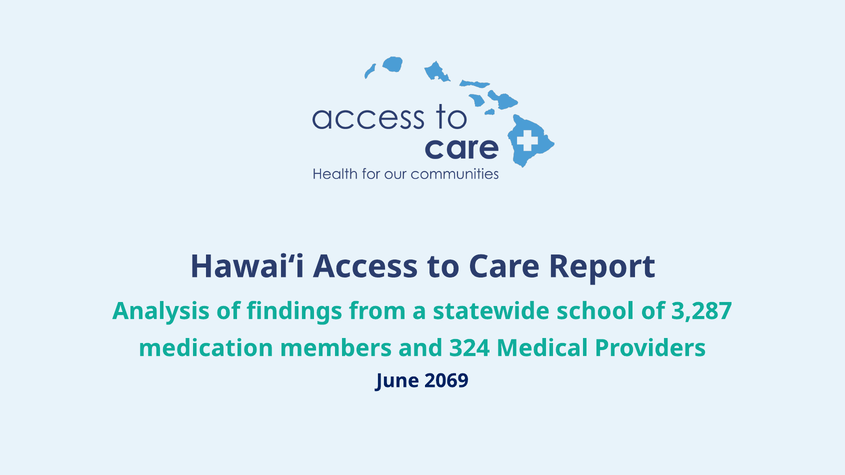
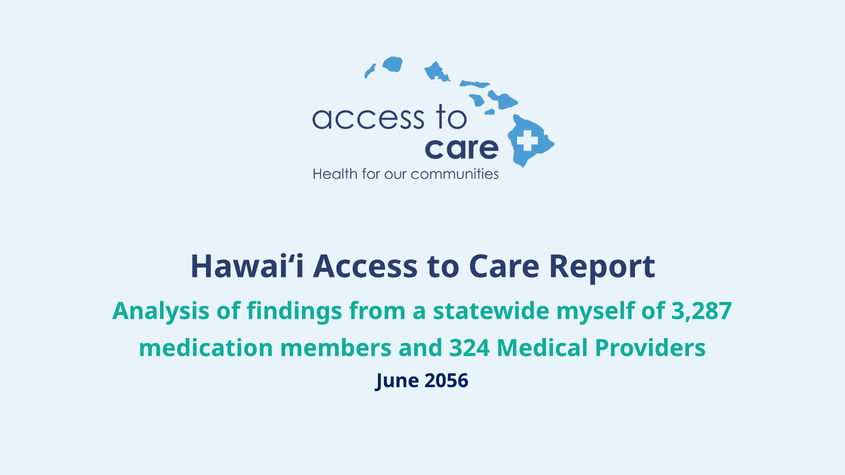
school: school -> myself (595, 311)
2069: 2069 -> 2056 (446, 381)
